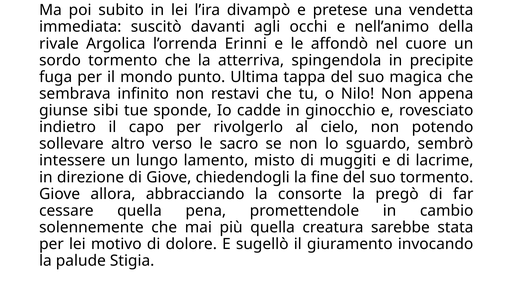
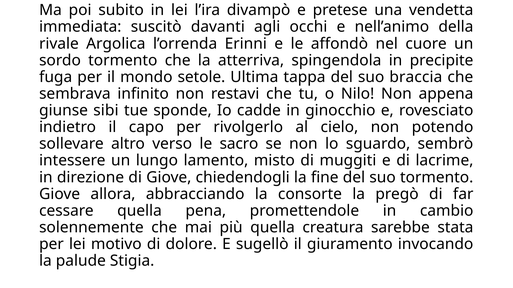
punto: punto -> setole (201, 77)
magica: magica -> braccia (416, 77)
